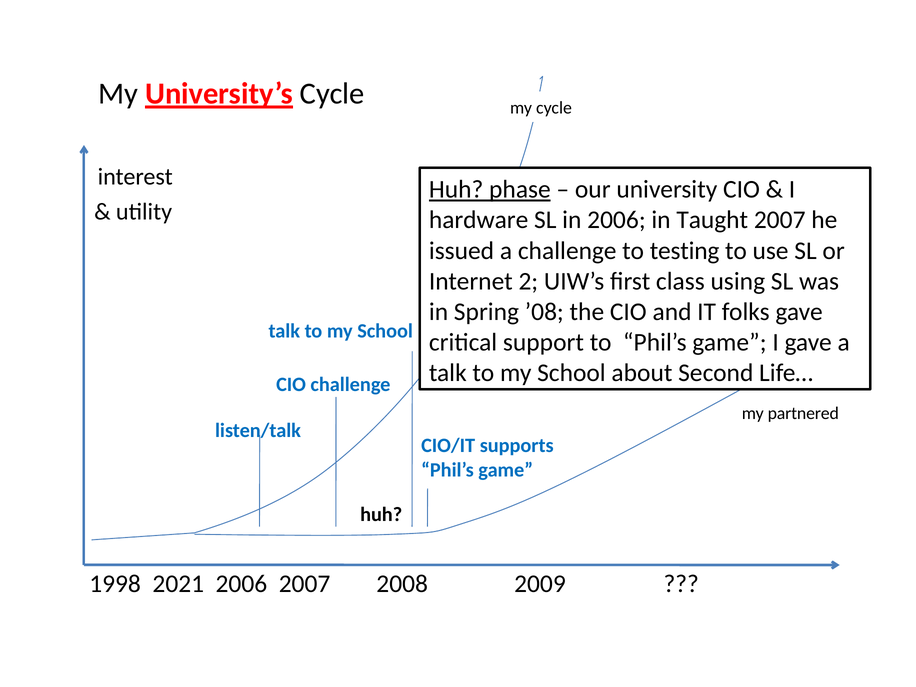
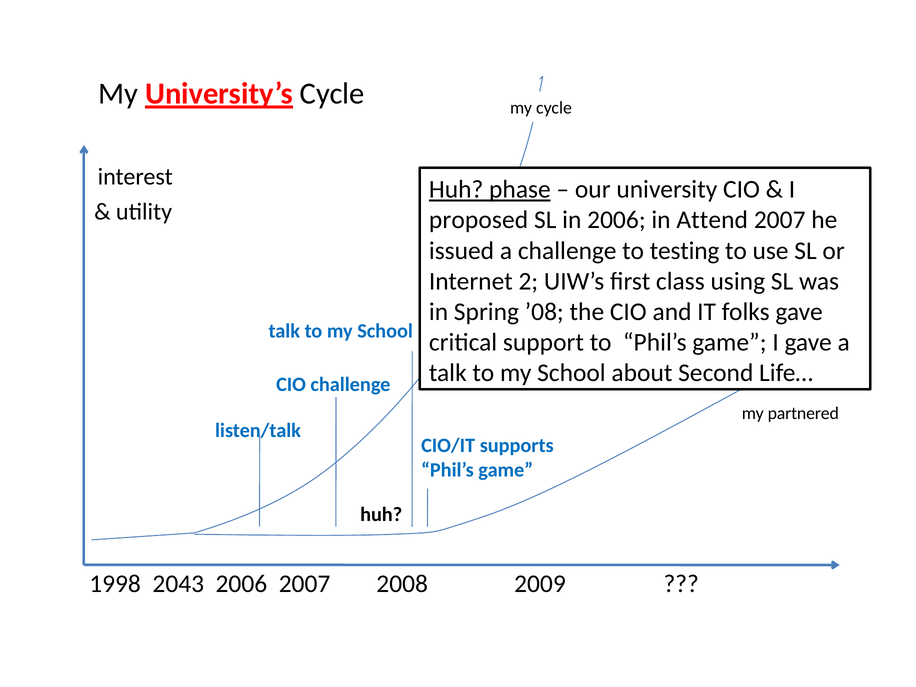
hardware: hardware -> proposed (479, 220)
Taught: Taught -> Attend (712, 220)
2021: 2021 -> 2043 (178, 584)
